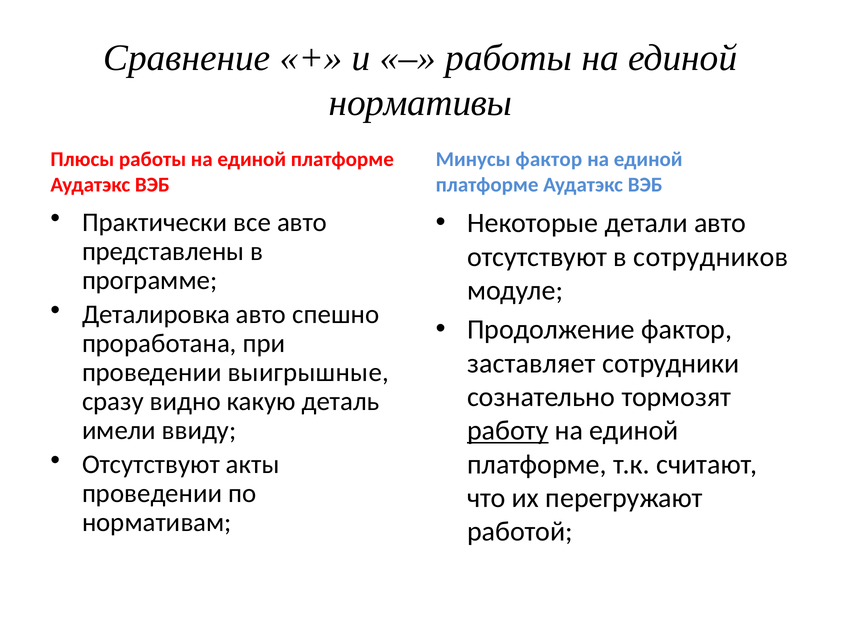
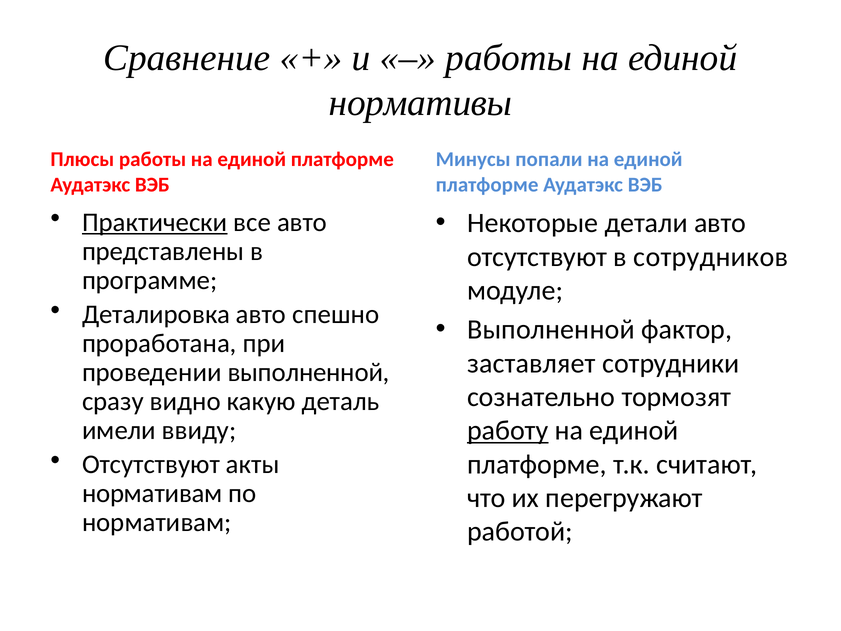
Минусы фактор: фактор -> попали (549, 159)
Практически underline: none -> present (155, 222)
Продолжение: Продолжение -> Выполненной (551, 330)
проведении выигрышные: выигрышные -> выполненной (309, 372)
проведении: проведении -> нормативам (152, 493)
